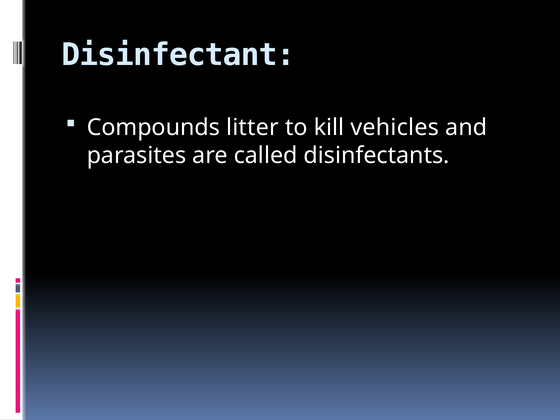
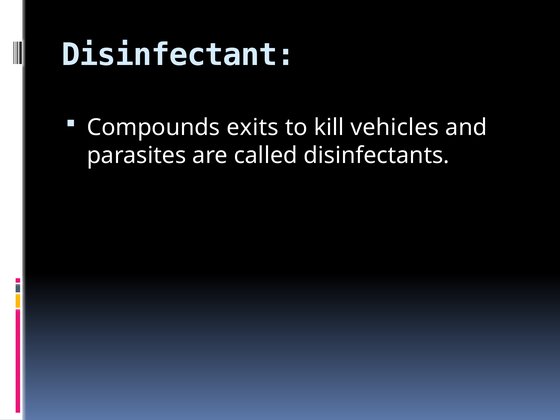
litter: litter -> exits (253, 128)
